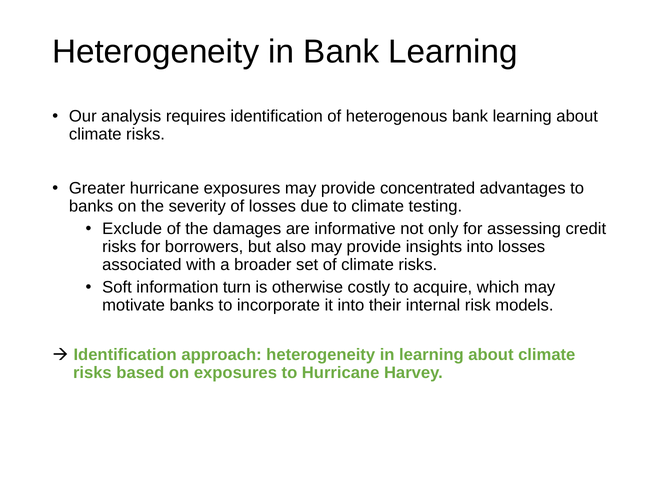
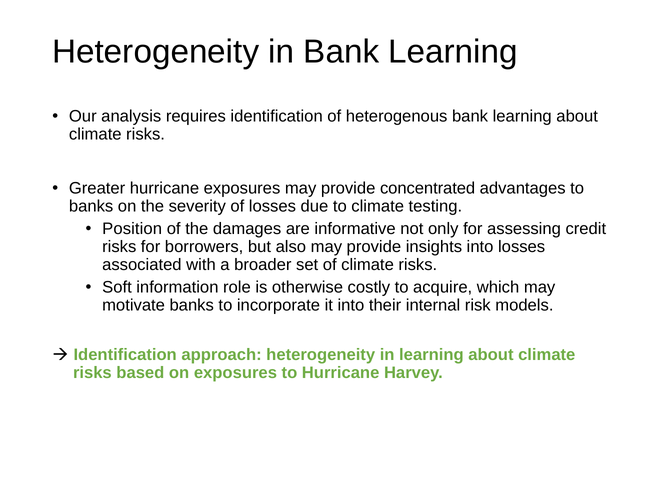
Exclude: Exclude -> Position (132, 229)
turn: turn -> role (237, 288)
